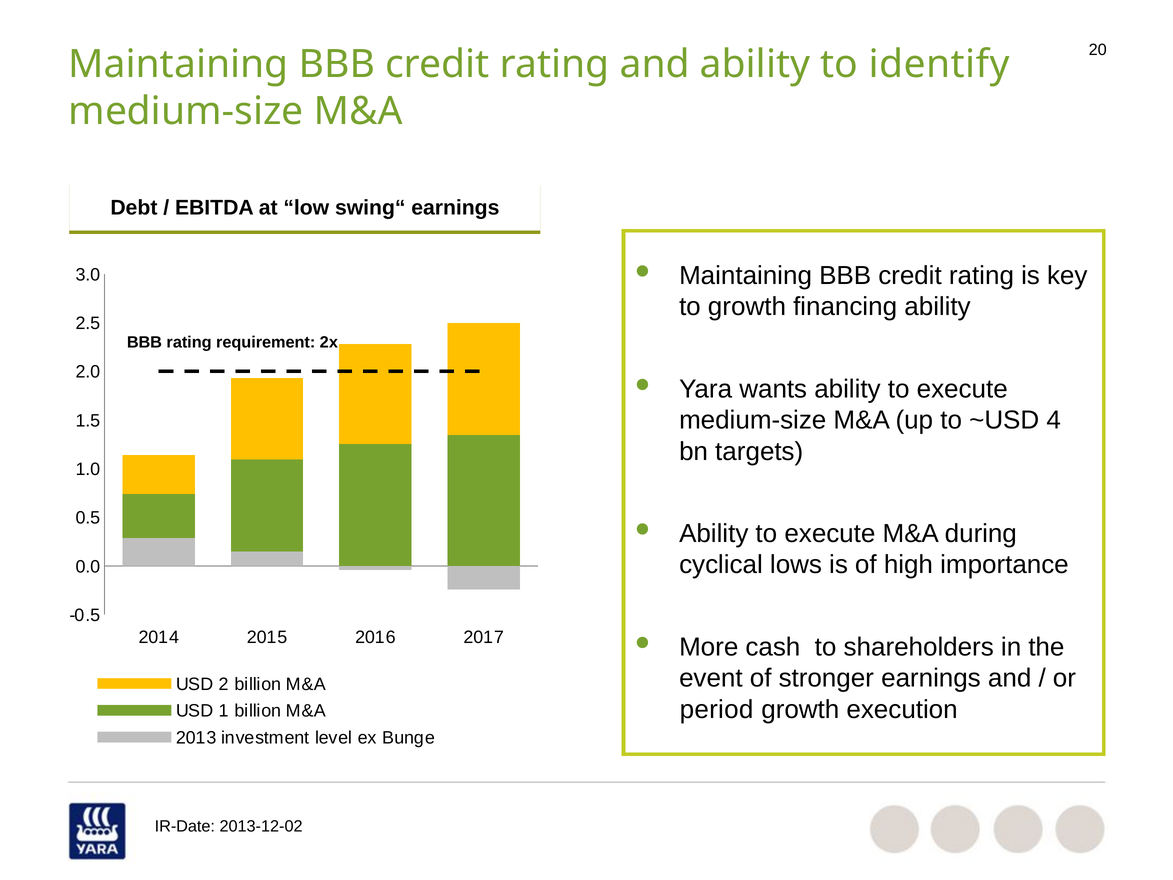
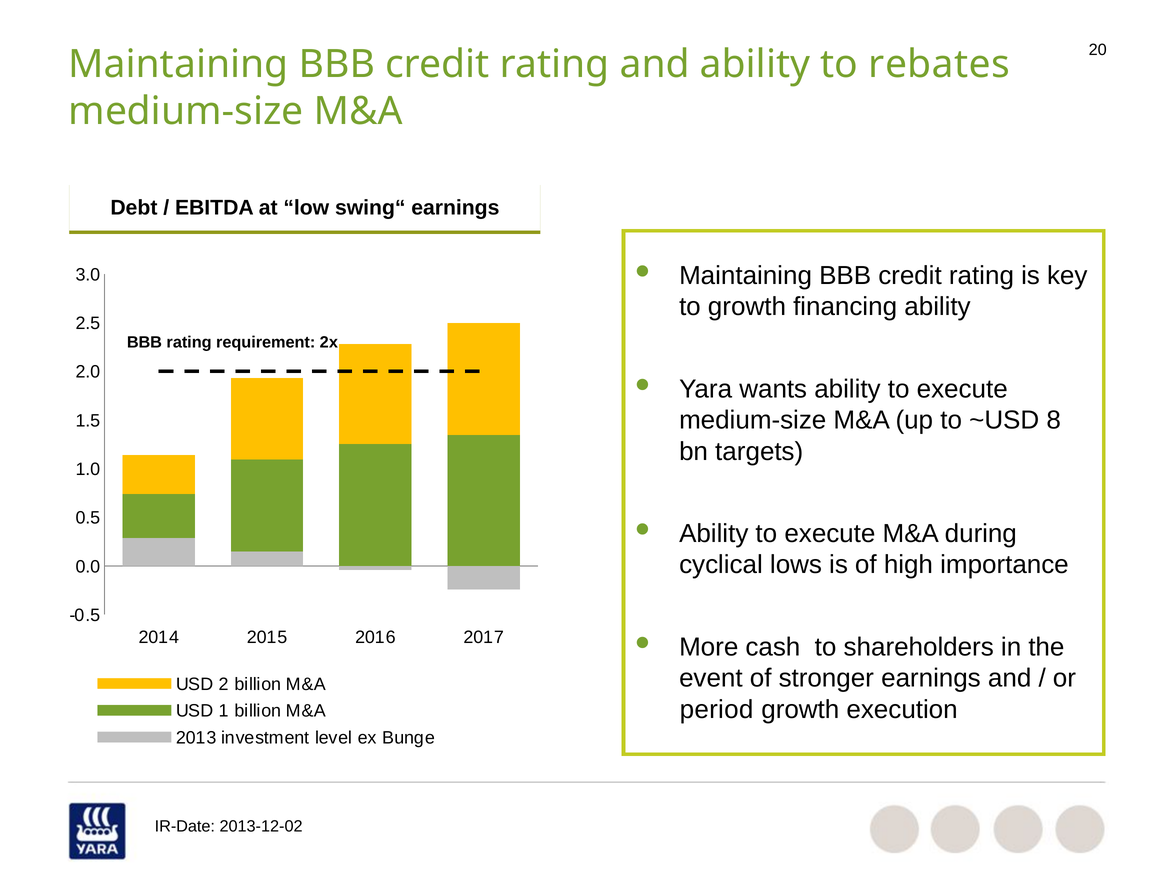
identify: identify -> rebates (939, 64)
4: 4 -> 8 (1054, 420)
